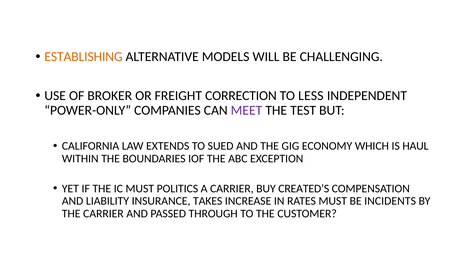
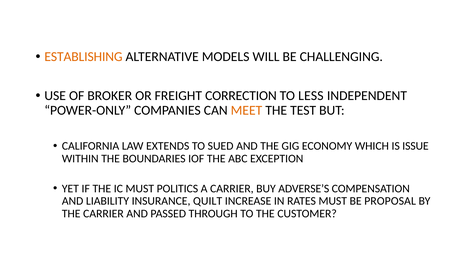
MEET colour: purple -> orange (247, 111)
HAUL: HAUL -> ISSUE (415, 146)
CREATED’S: CREATED’S -> ADVERSE’S (304, 189)
TAKES: TAKES -> QUILT (208, 202)
INCIDENTS: INCIDENTS -> PROPOSAL (390, 202)
